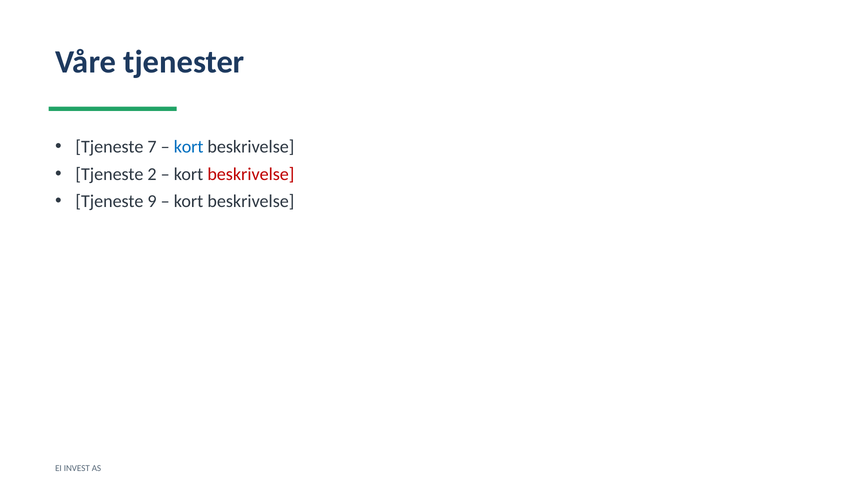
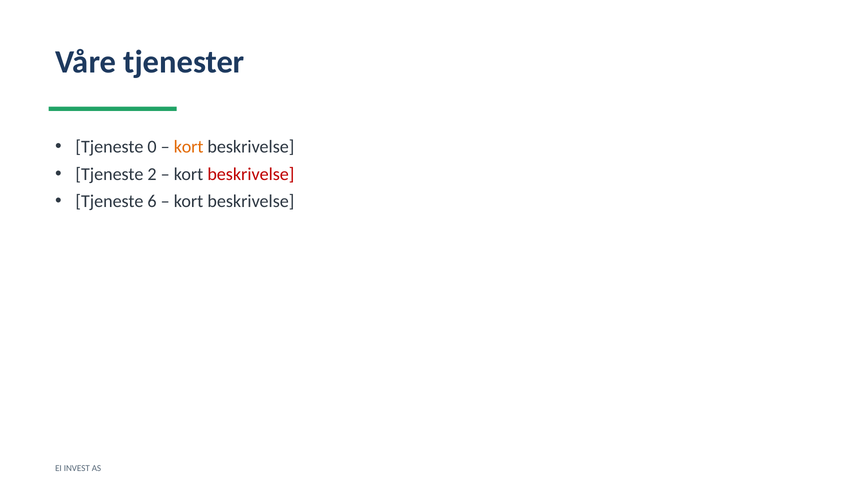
7: 7 -> 0 (152, 147)
kort colour: blue -> orange (189, 147)
9: 9 -> 6 (152, 201)
